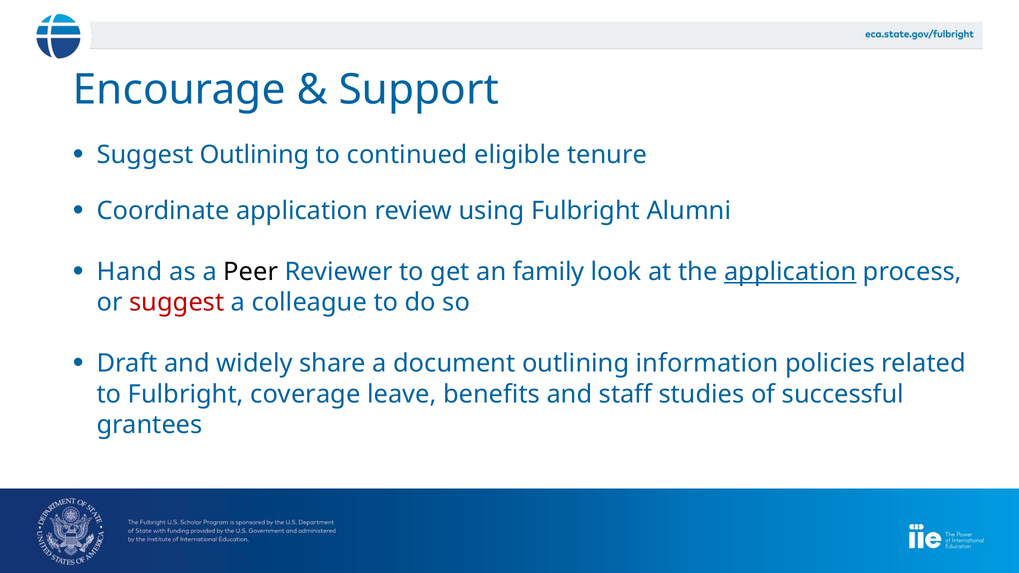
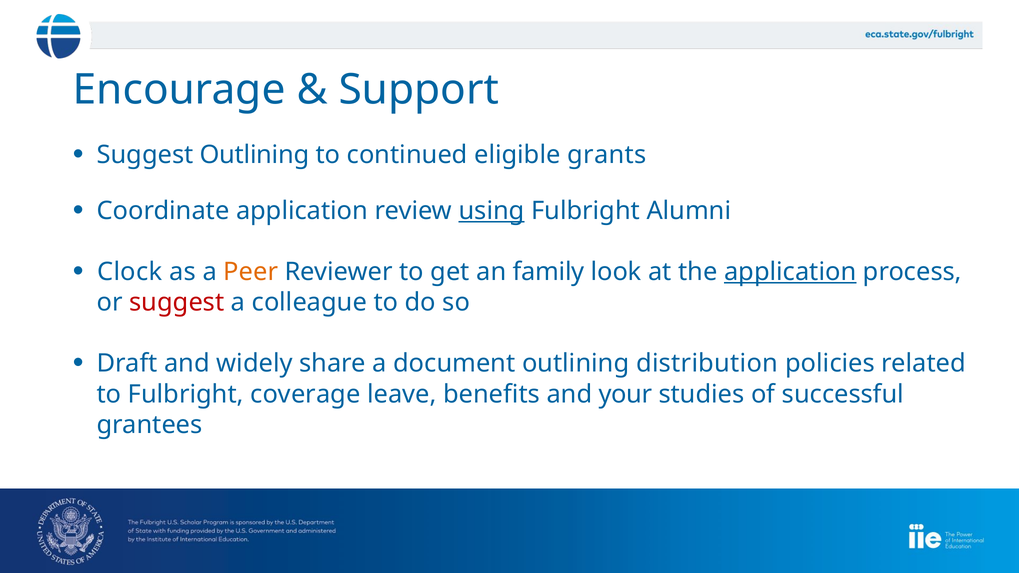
tenure: tenure -> grants (607, 155)
using underline: none -> present (492, 211)
Hand: Hand -> Clock (130, 272)
Peer colour: black -> orange (251, 272)
information: information -> distribution (707, 364)
staff: staff -> your (626, 394)
